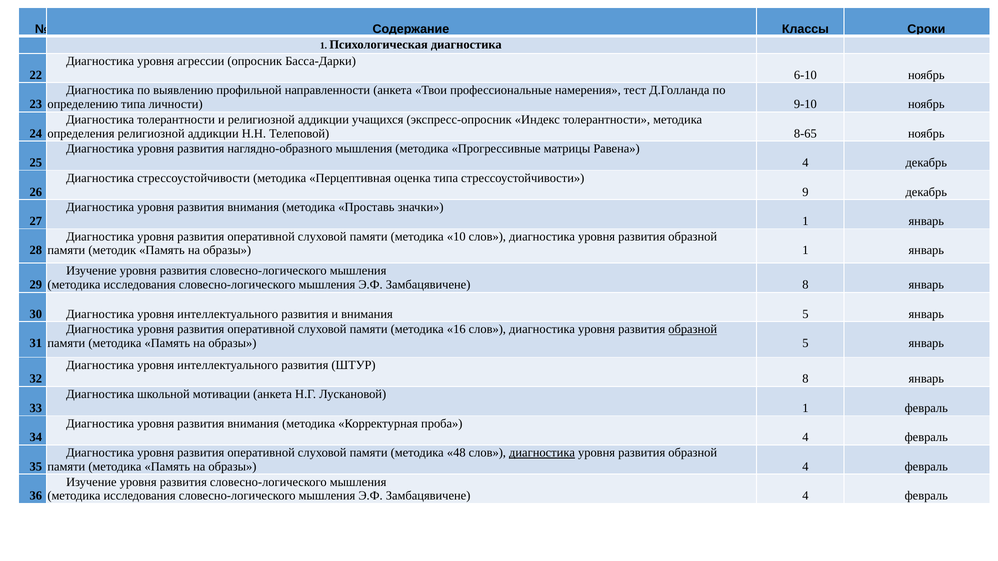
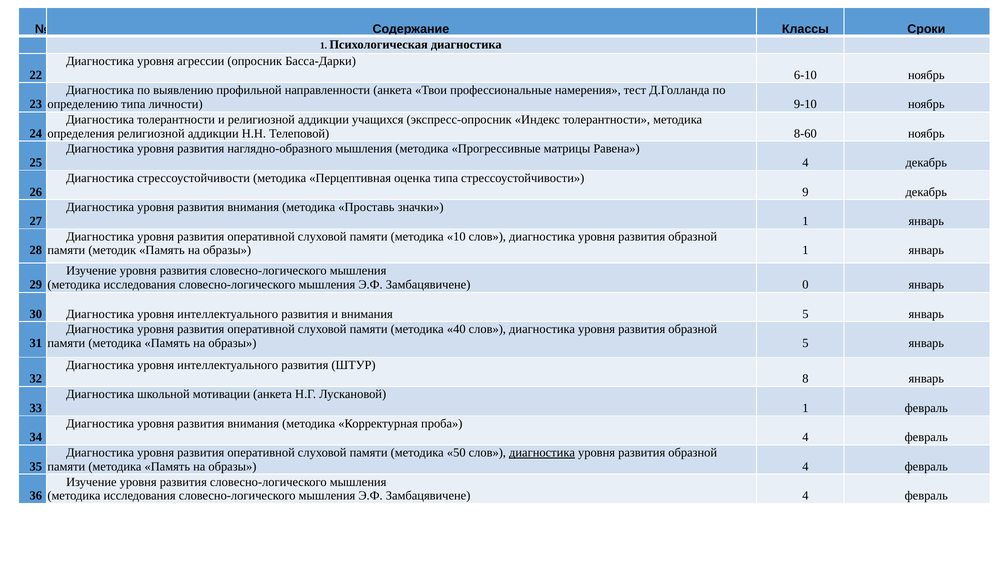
8-65: 8-65 -> 8-60 (805, 134)
Замбацявичене 8: 8 -> 0 (805, 285)
16: 16 -> 40 (456, 330)
образной underline: present -> none (693, 330)
48: 48 -> 50 (456, 453)
